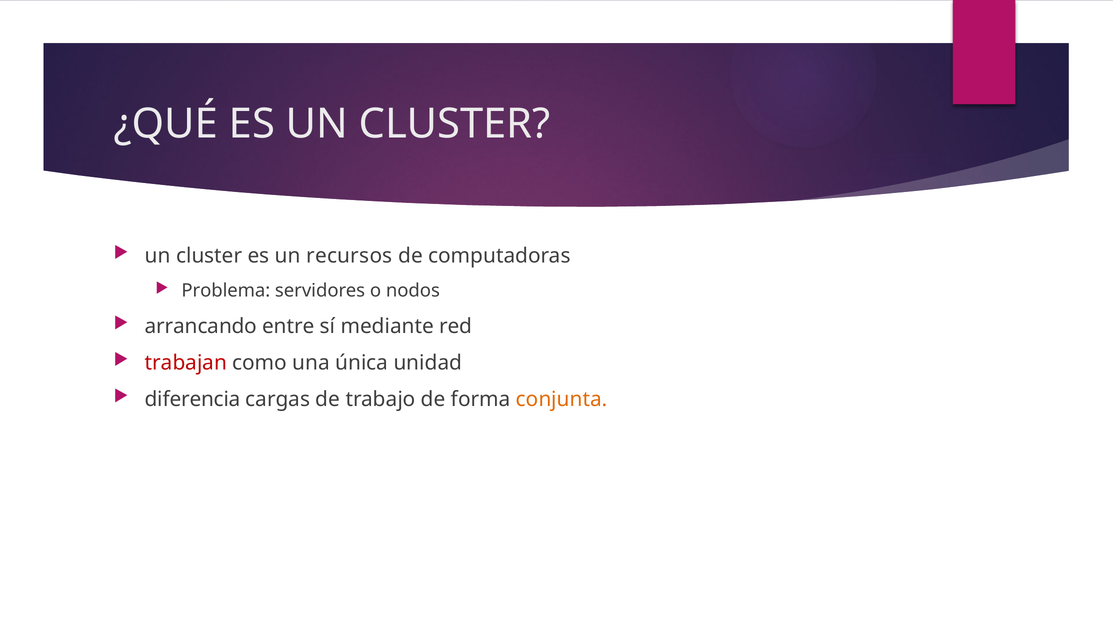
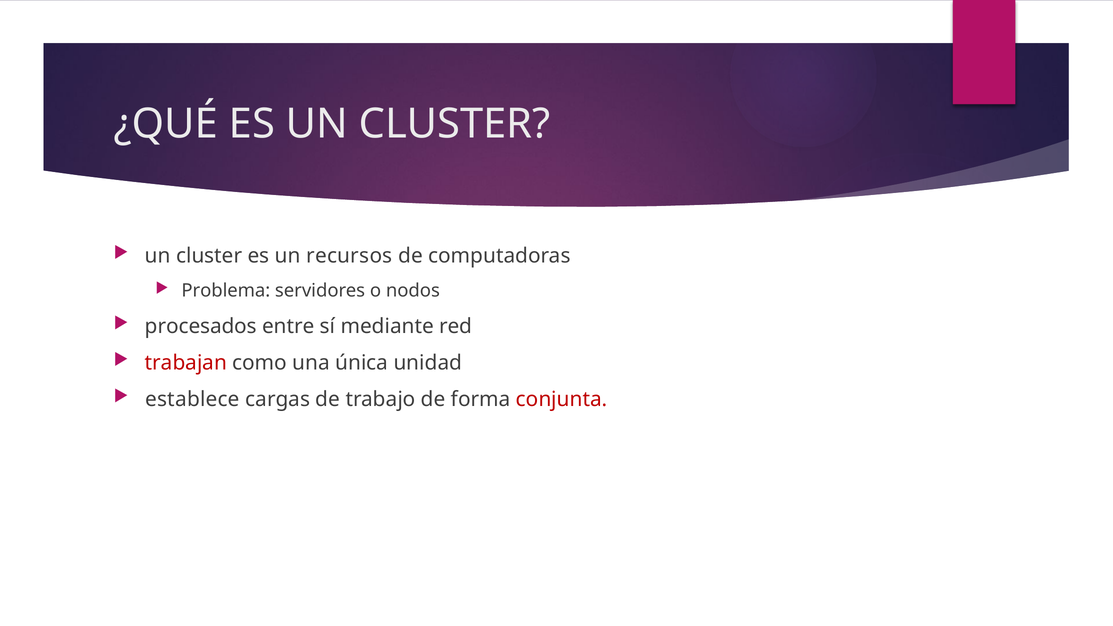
arrancando: arrancando -> procesados (201, 326)
diferencia: diferencia -> establece (192, 400)
conjunta colour: orange -> red (562, 400)
